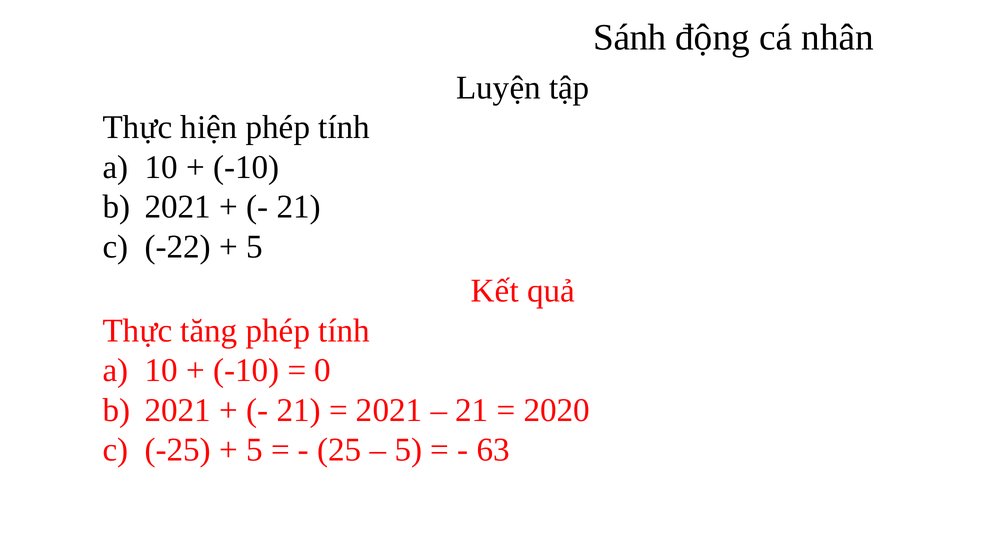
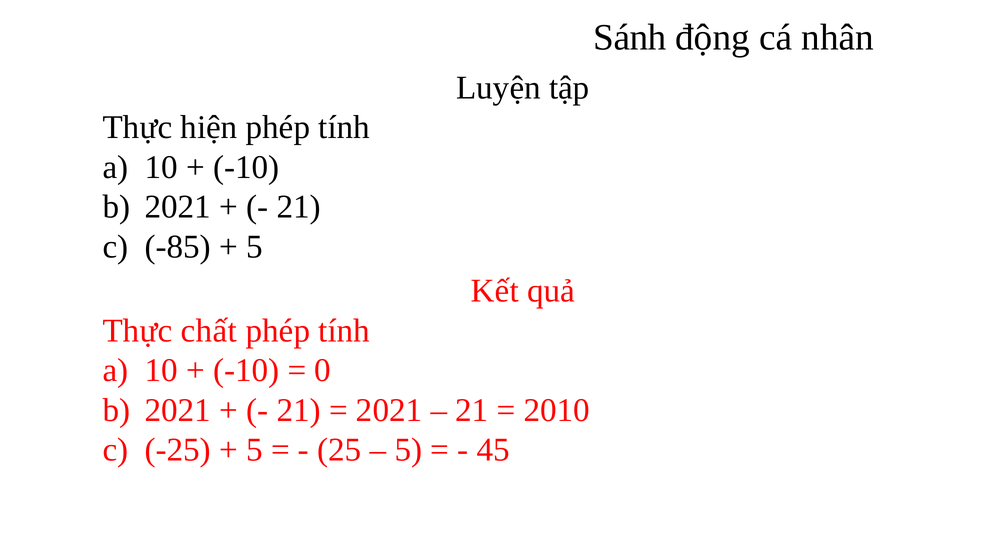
-22: -22 -> -85 (178, 247)
tăng: tăng -> chất (209, 331)
2020: 2020 -> 2010 (557, 410)
63: 63 -> 45 (493, 450)
